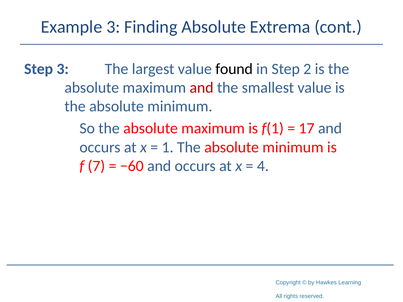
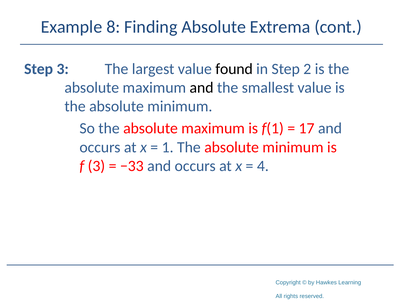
Example 3: 3 -> 8 (113, 27)
and colour: red -> black (202, 88)
f 7: 7 -> 3 (96, 166)
−60: −60 -> −33 (132, 166)
